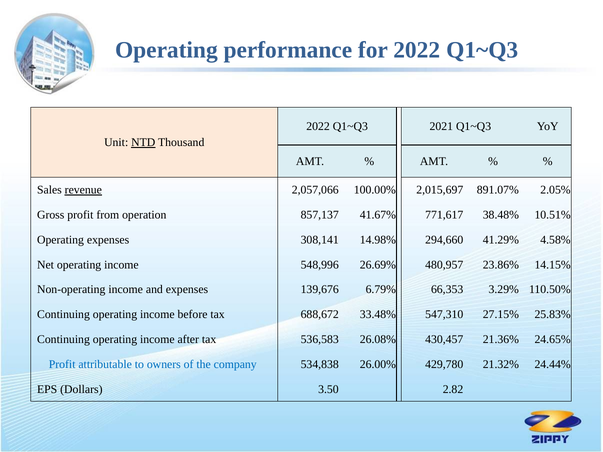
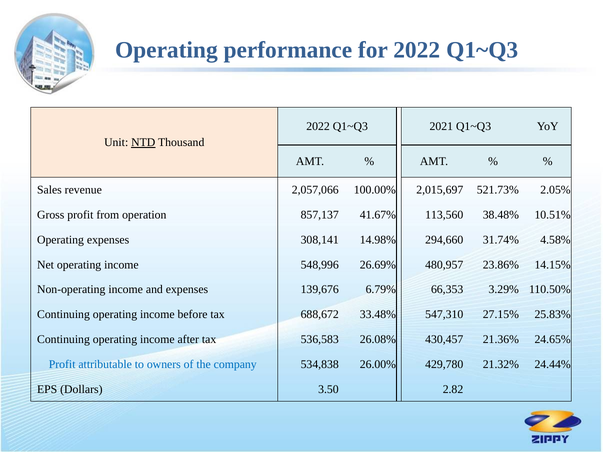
revenue underline: present -> none (83, 190)
891.07%: 891.07% -> 521.73% (498, 190)
771,617: 771,617 -> 113,560 (444, 215)
41.29%: 41.29% -> 31.74% (501, 240)
